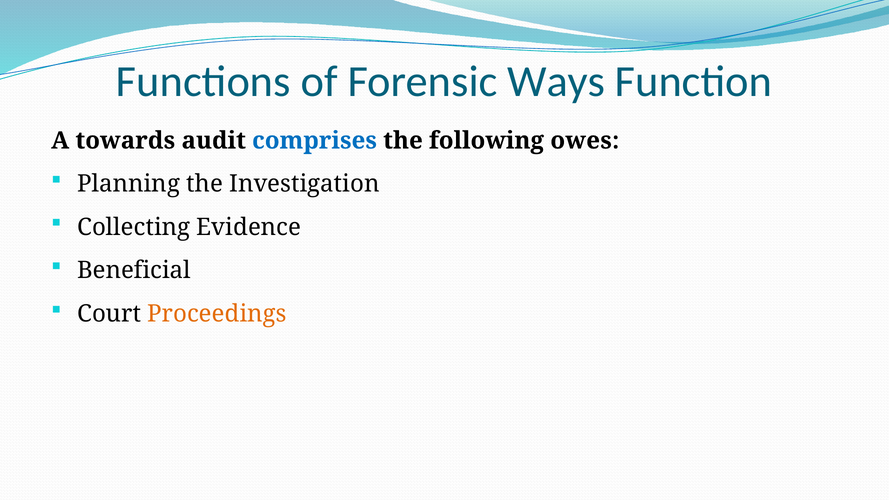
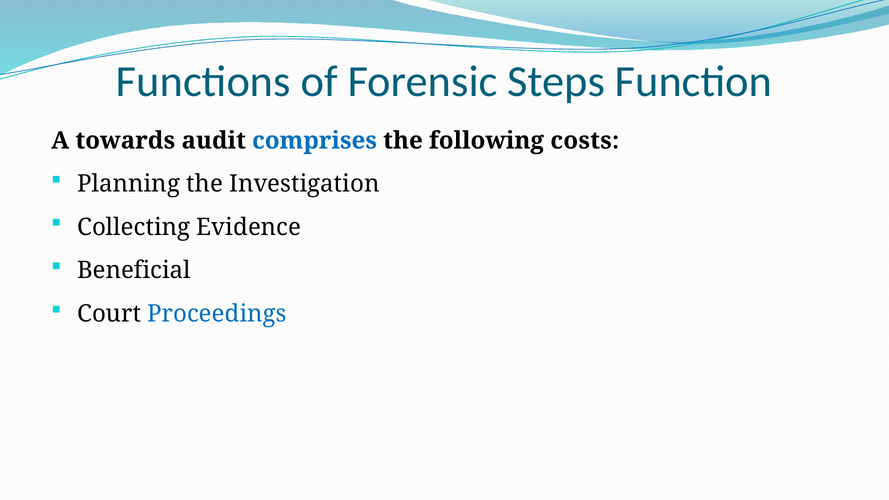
Ways: Ways -> Steps (556, 82)
owes: owes -> costs (585, 141)
Proceedings colour: orange -> blue (217, 314)
